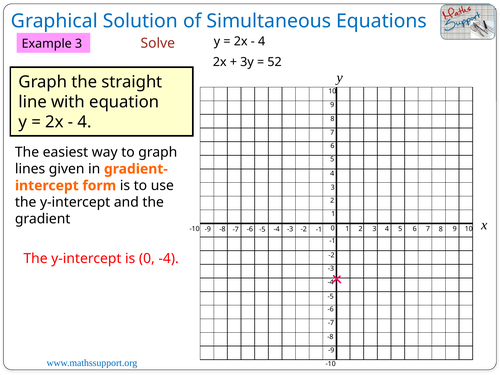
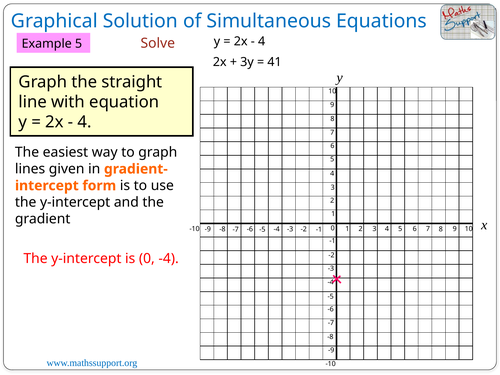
Example 3: 3 -> 5 (79, 44)
52: 52 -> 41 (275, 62)
